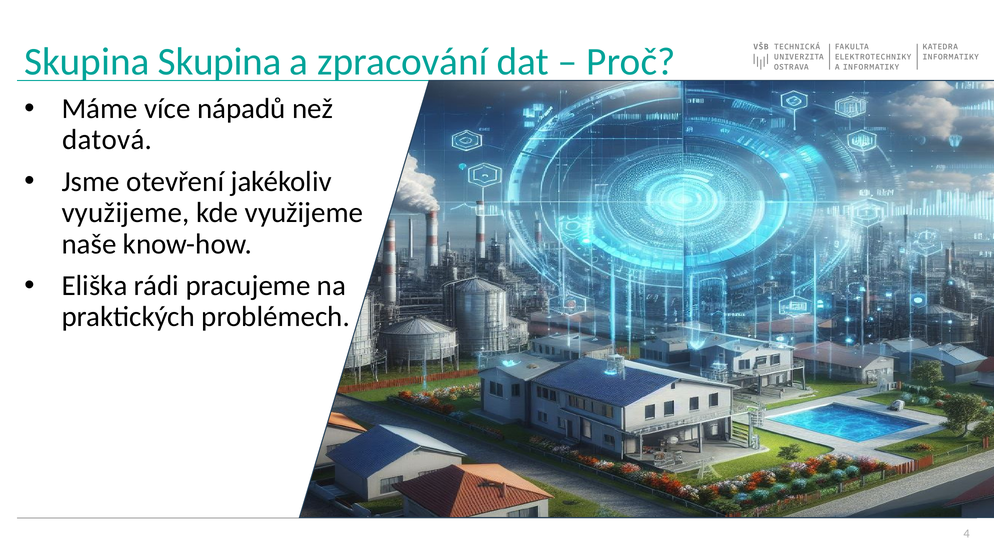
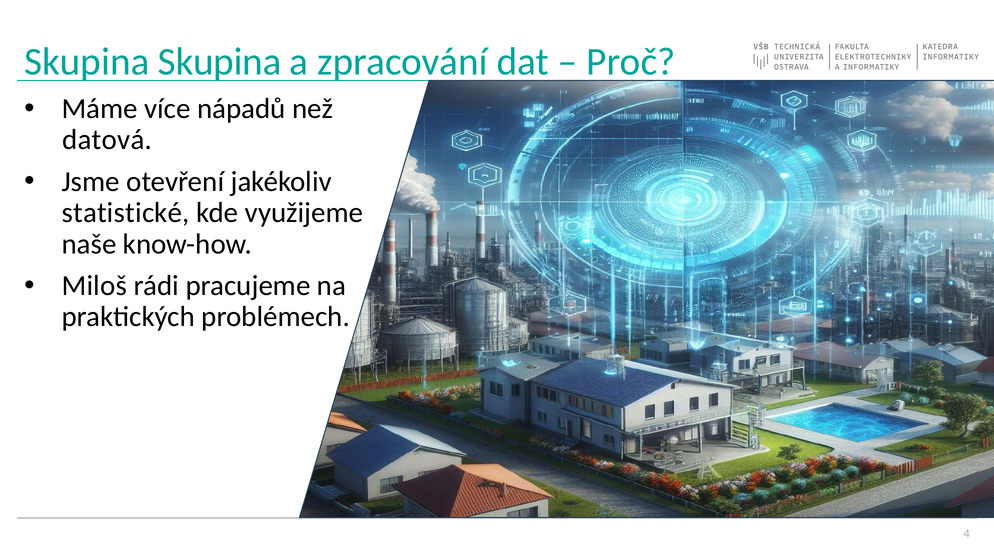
využijeme: využijeme -> statistické (126, 213)
Eliška: Eliška -> Miloš (94, 286)
